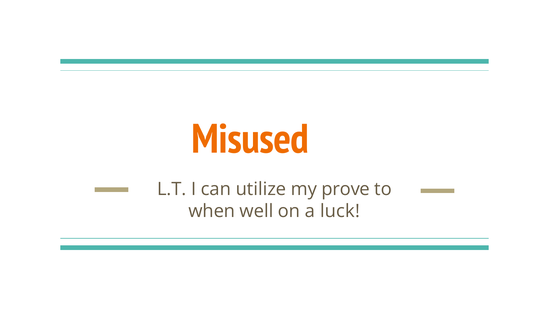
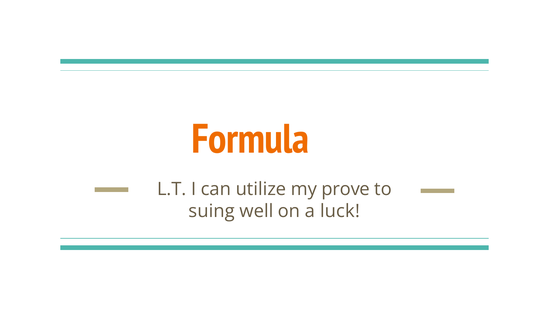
Misused: Misused -> Formula (250, 139)
when: when -> suing (212, 211)
